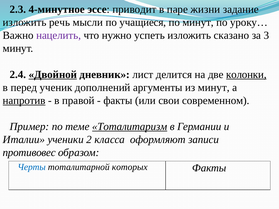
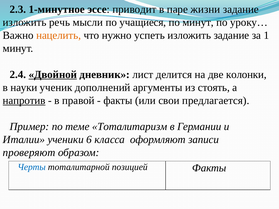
4-минутное: 4-минутное -> 1-минутное (57, 9)
нацелить colour: purple -> orange (59, 35)
изложить сказано: сказано -> задание (231, 35)
3: 3 -> 1 (266, 35)
колонки underline: present -> none (246, 75)
перед: перед -> науки (24, 88)
из минут: минут -> стоять (214, 88)
современном: современном -> предлагается (216, 101)
Тоталитаризм underline: present -> none (130, 127)
2: 2 -> 6 (89, 140)
противовес: противовес -> проверяют (29, 153)
которых: которых -> позицией (130, 167)
